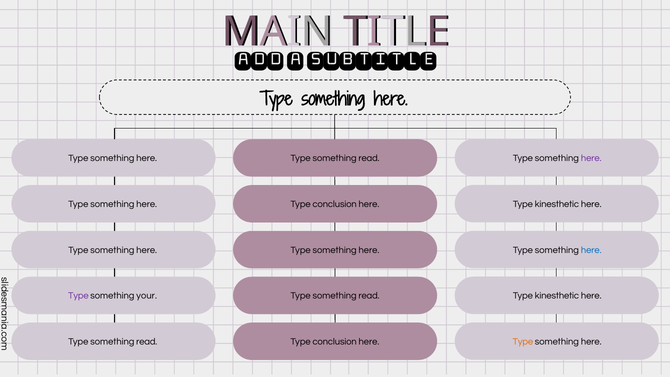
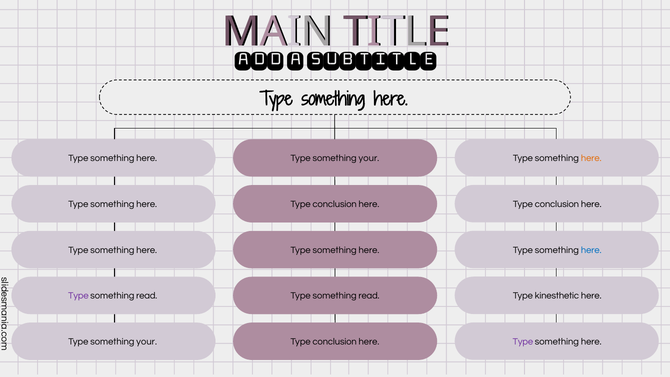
read: read -> your (369, 158)
here colour: purple -> orange (591, 158)
kinesthetic: kinesthetic -> conclusion (557, 204)
your: your -> read (147, 296)
read: read -> your (147, 342)
Type colour: orange -> purple (523, 342)
